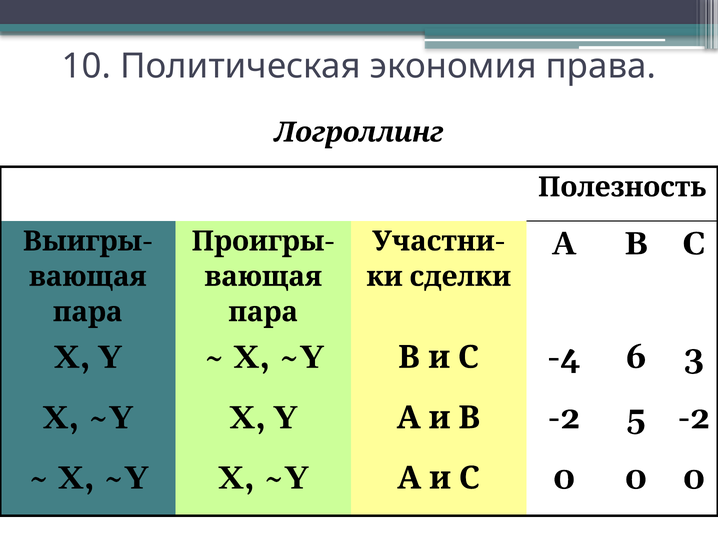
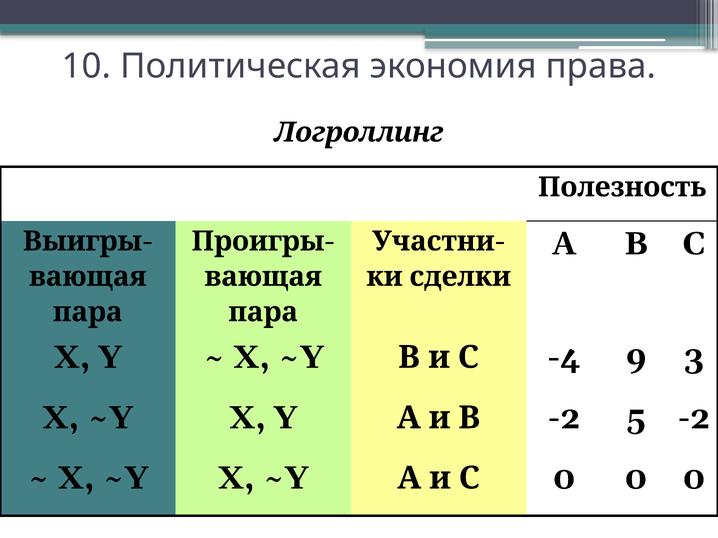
6: 6 -> 9 (636, 358)
